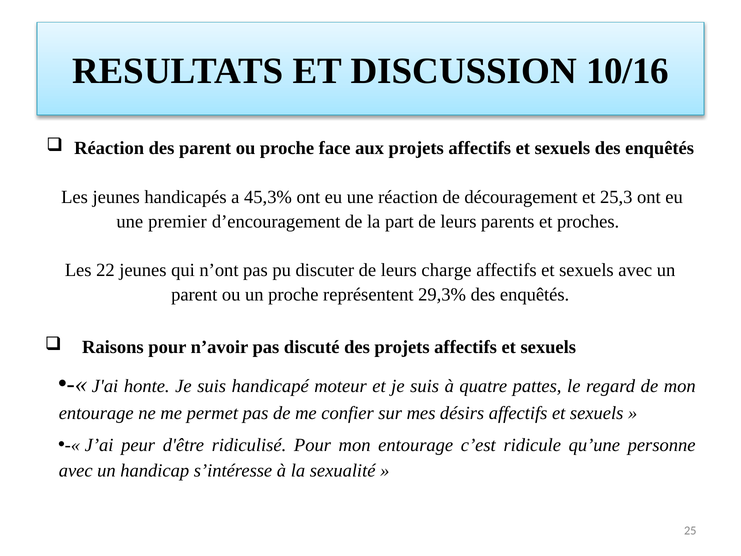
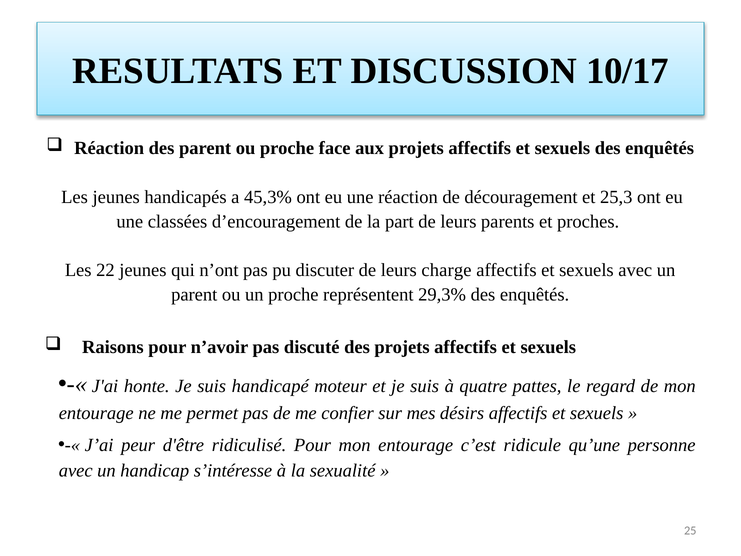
10/16: 10/16 -> 10/17 (627, 71)
premier: premier -> classées (178, 221)
